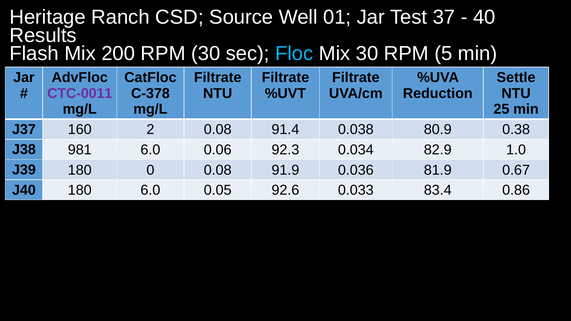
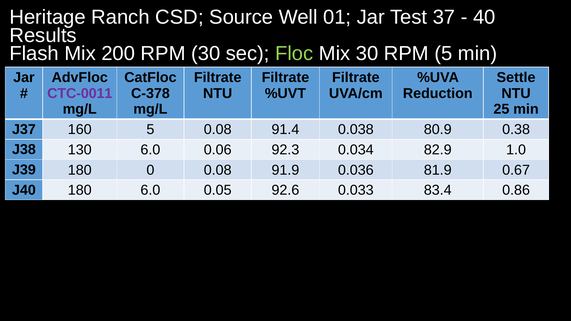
Floc colour: light blue -> light green (294, 54)
160 2: 2 -> 5 (150, 130)
981: 981 -> 130 (80, 150)
